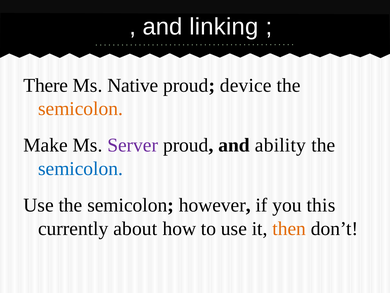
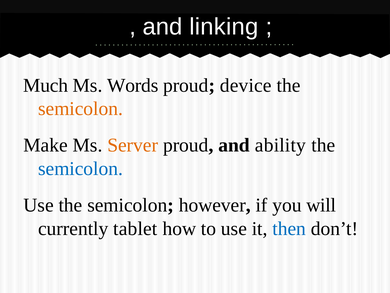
There: There -> Much (46, 85)
Native: Native -> Words (133, 85)
Server colour: purple -> orange (133, 145)
this: this -> will (321, 205)
about: about -> tablet (135, 228)
then colour: orange -> blue (289, 228)
